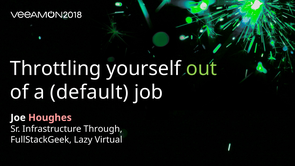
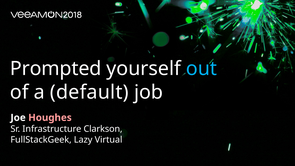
Throttling: Throttling -> Prompted (56, 69)
out colour: light green -> light blue (201, 69)
Through: Through -> Clarkson (103, 129)
